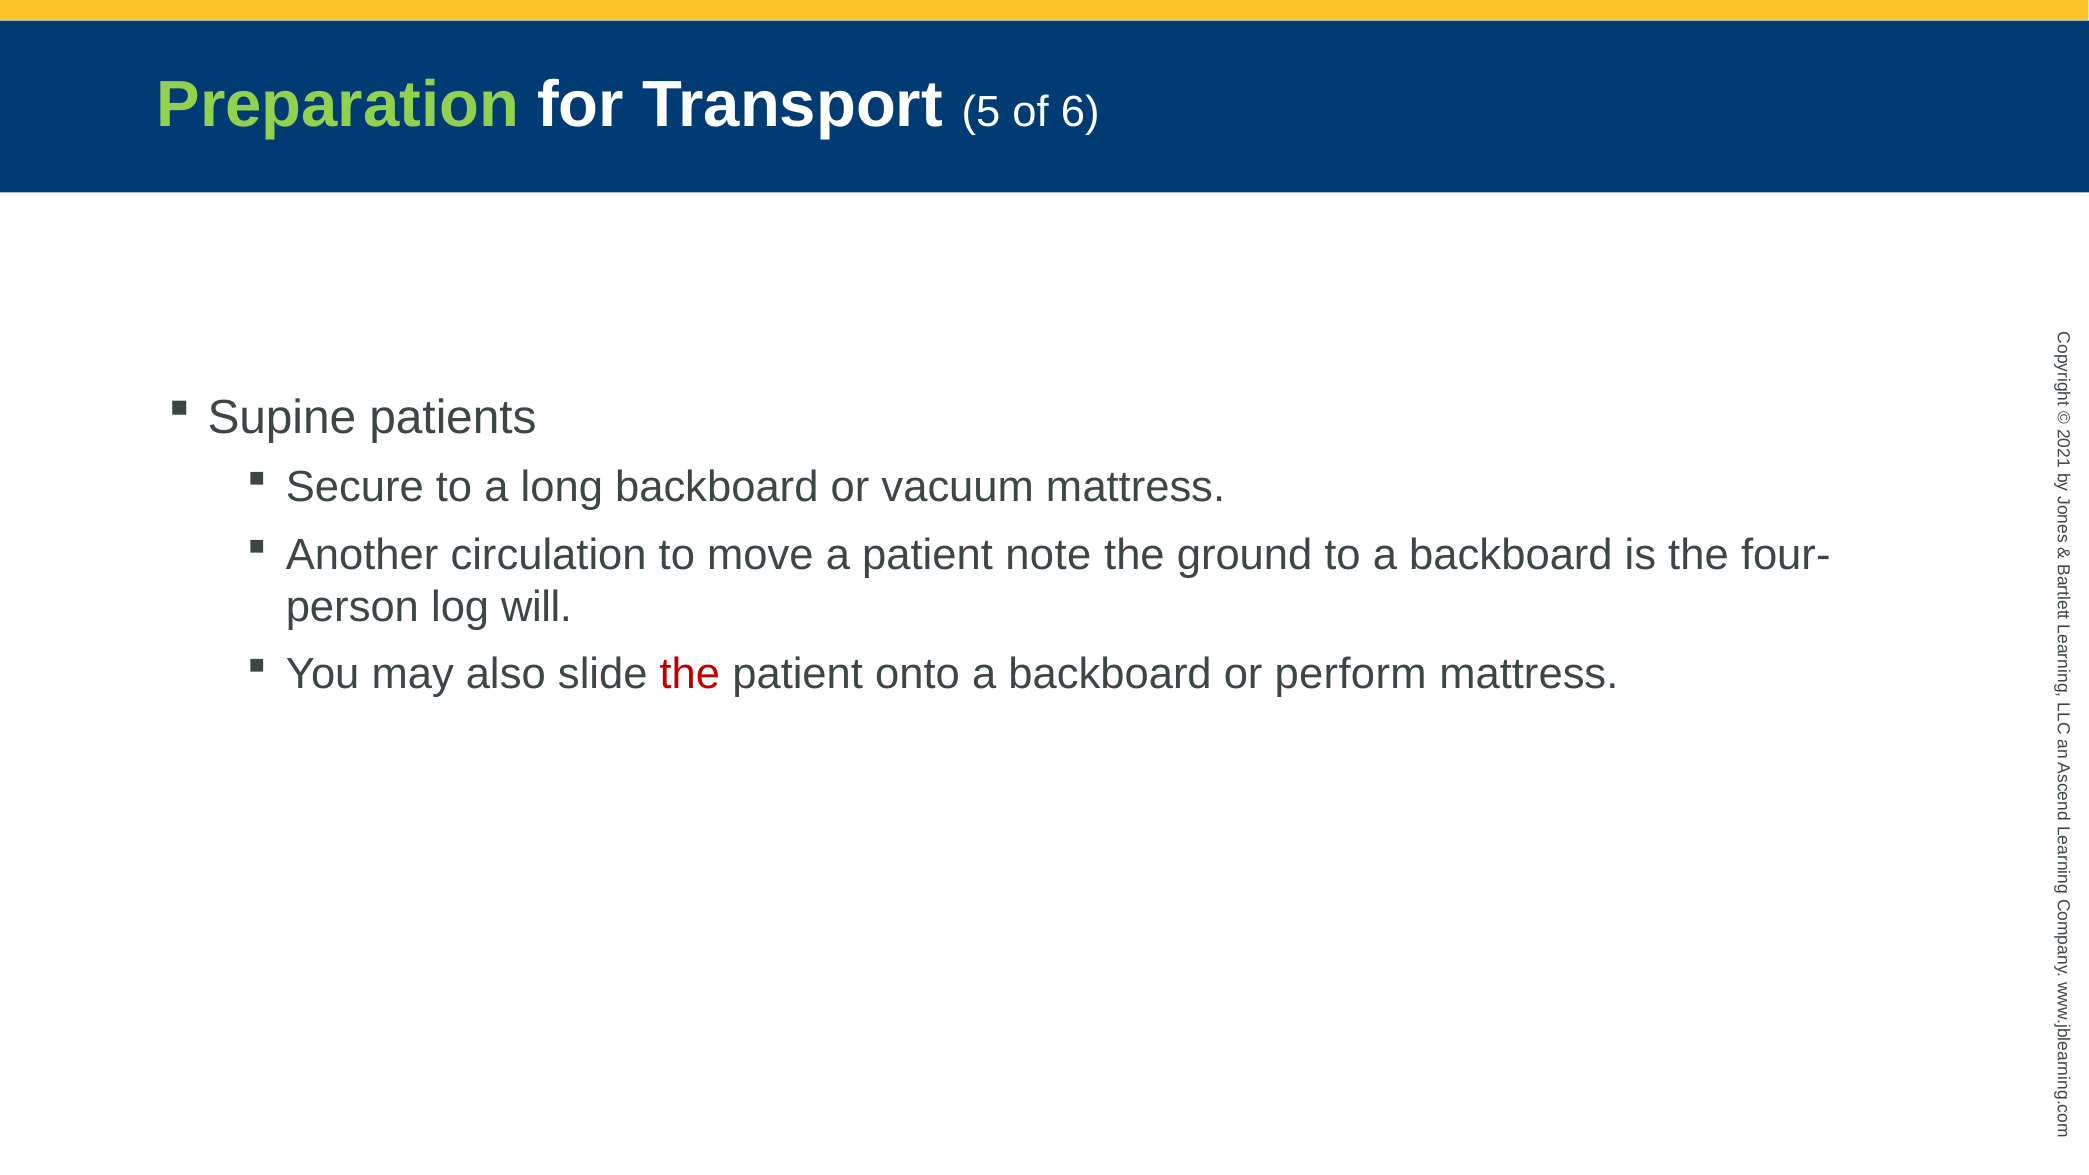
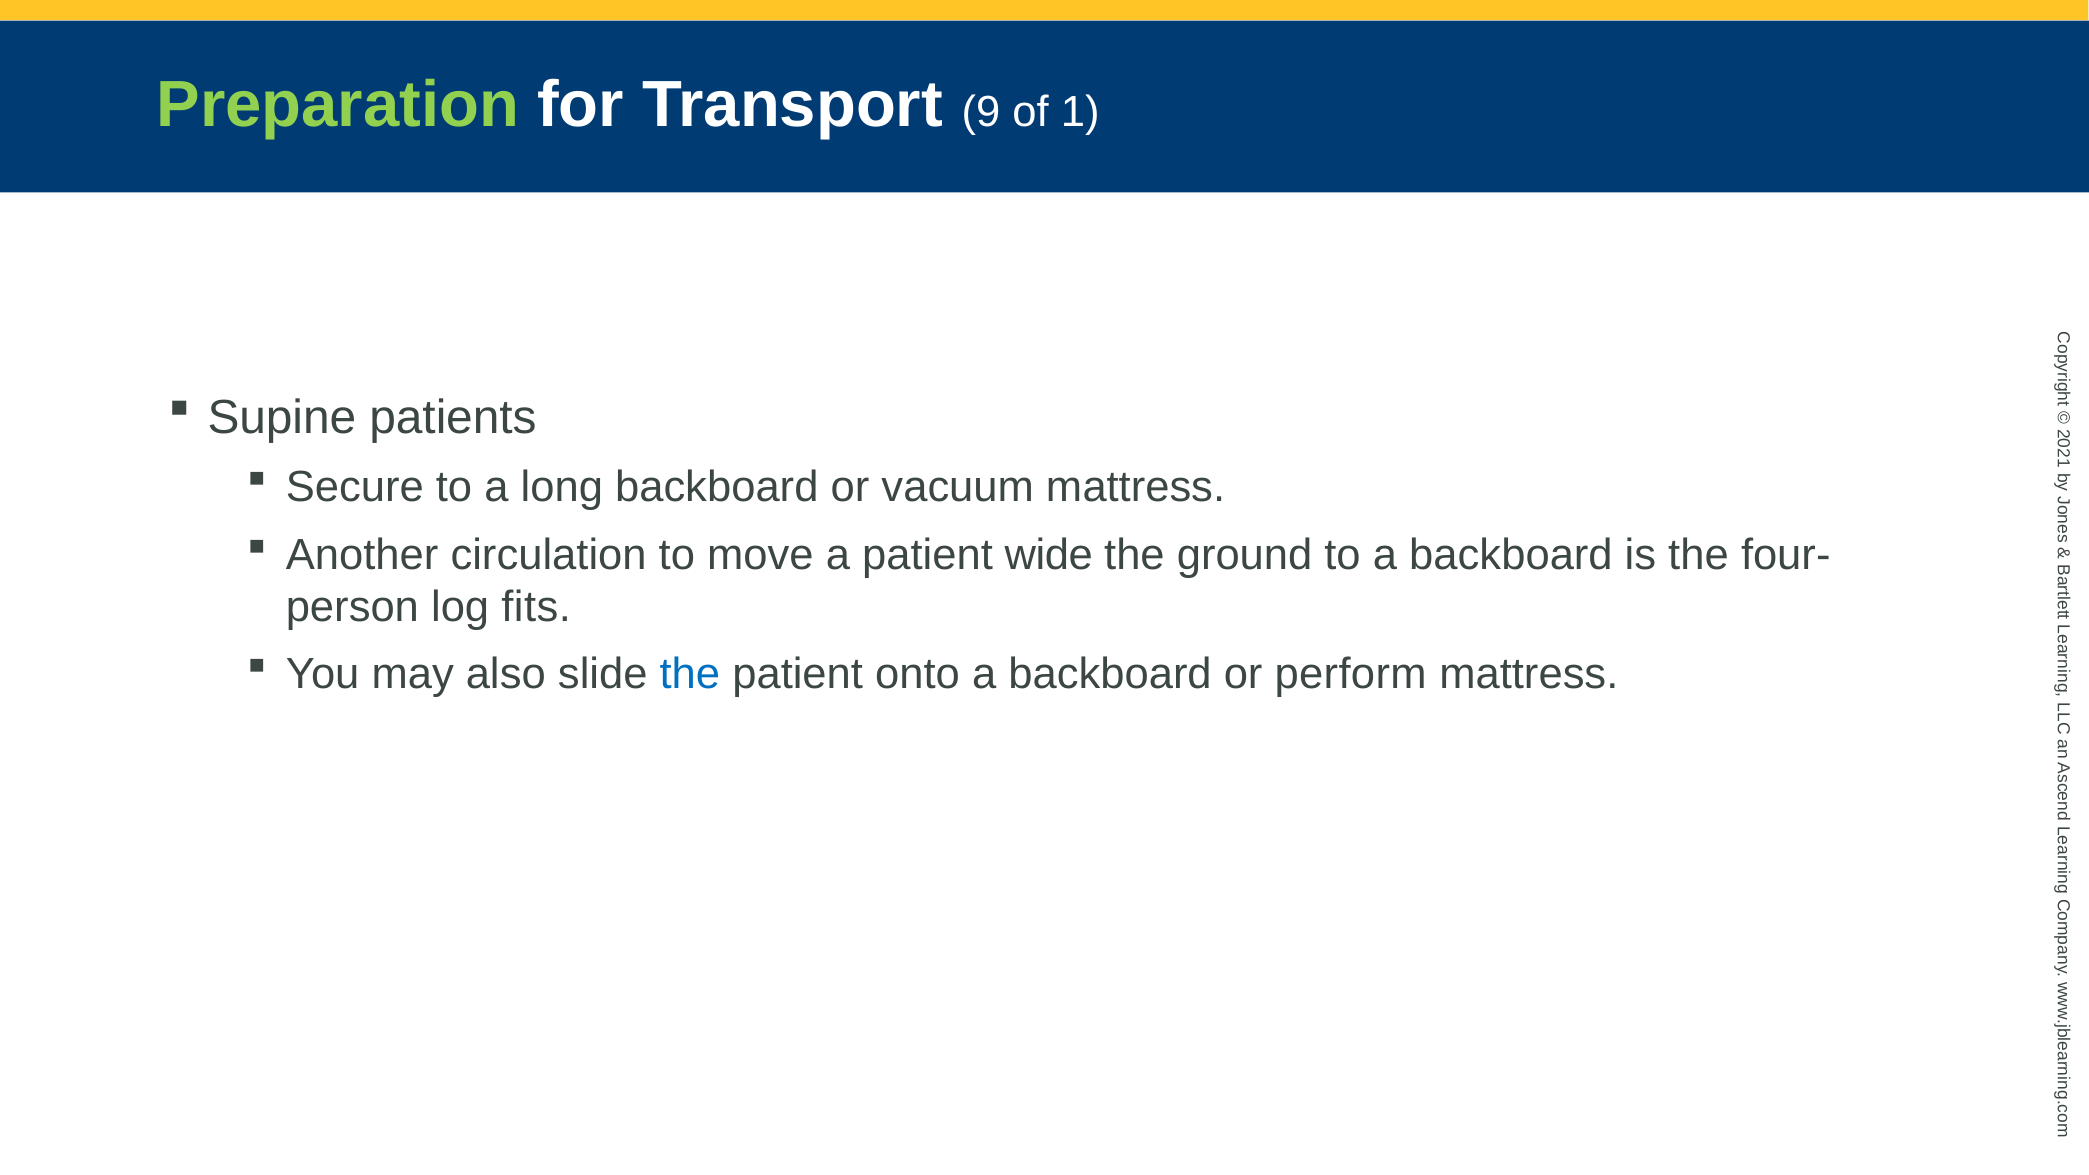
5: 5 -> 9 (981, 112)
of 6: 6 -> 1 (1080, 112)
note: note -> wide (1049, 555)
will: will -> fits (536, 607)
the colour: red -> blue (690, 674)
